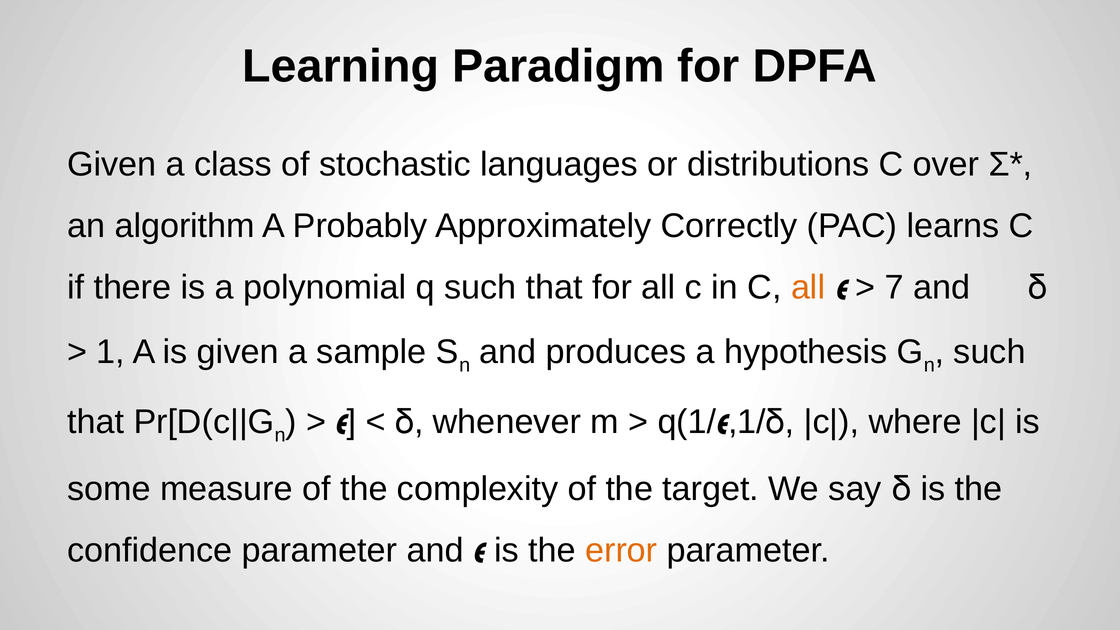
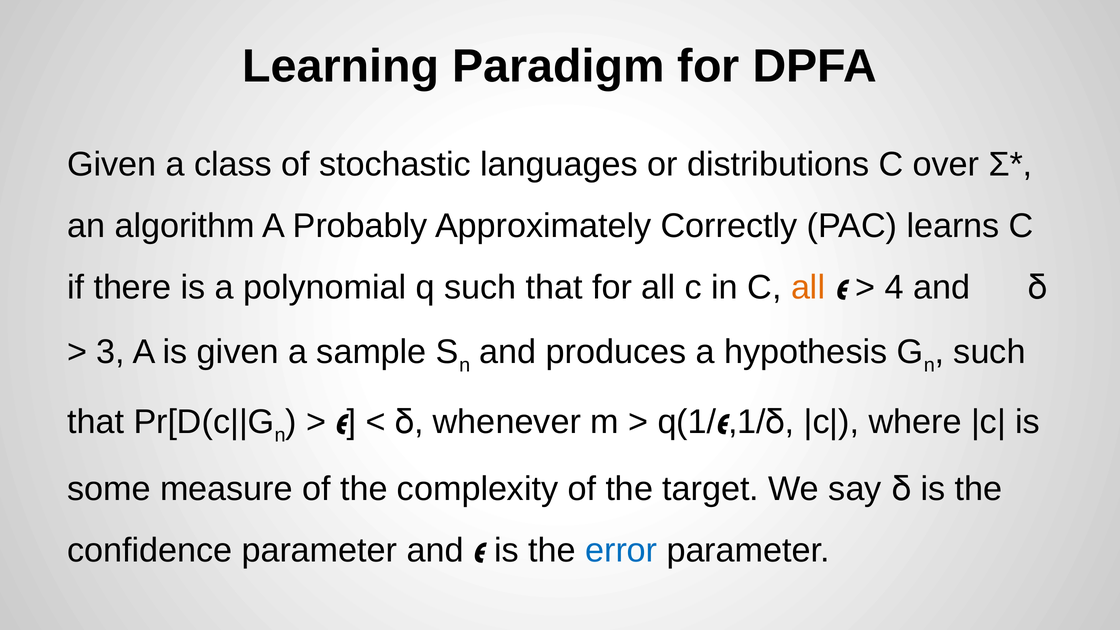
7: 7 -> 4 (894, 287)
1: 1 -> 3 (111, 352)
error colour: orange -> blue (621, 551)
